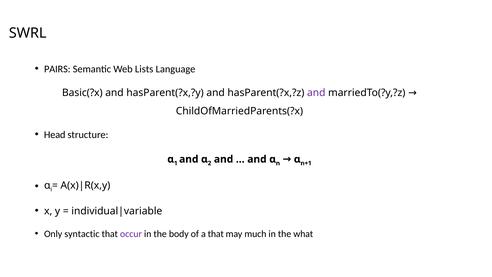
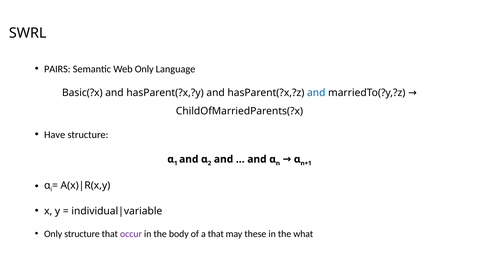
Web Lists: Lists -> Only (144, 69)
and colour: purple -> blue (316, 93)
Head: Head -> Have (55, 135)
Only syntactic: syntactic -> structure (82, 234)
much: much -> these (255, 234)
